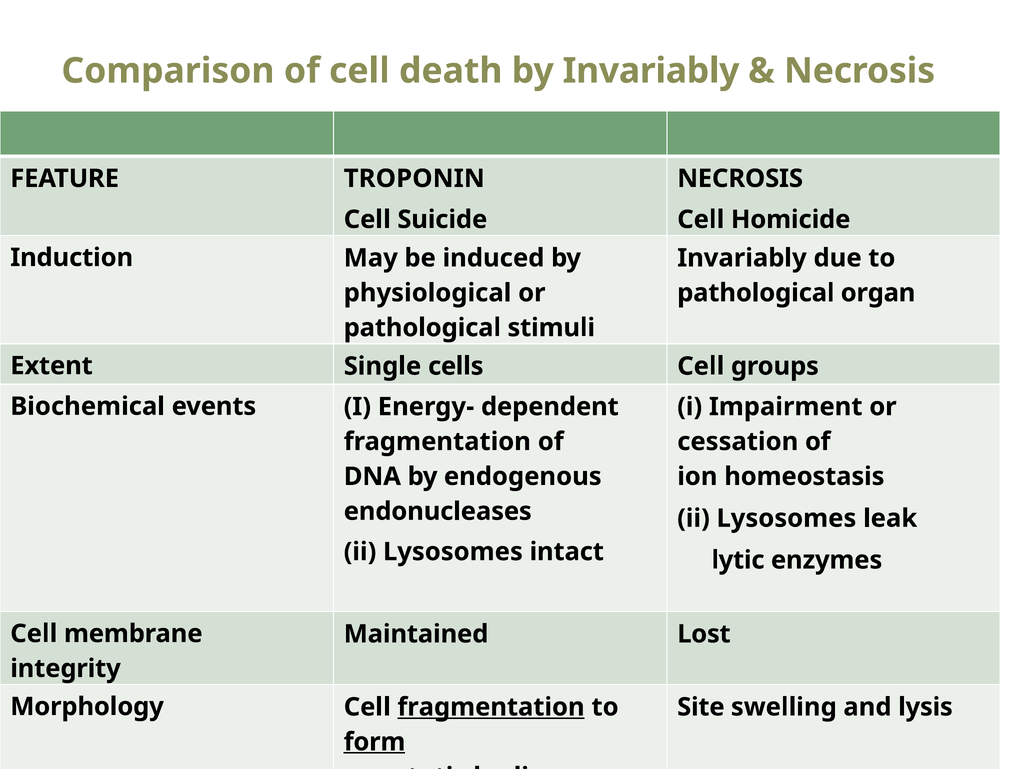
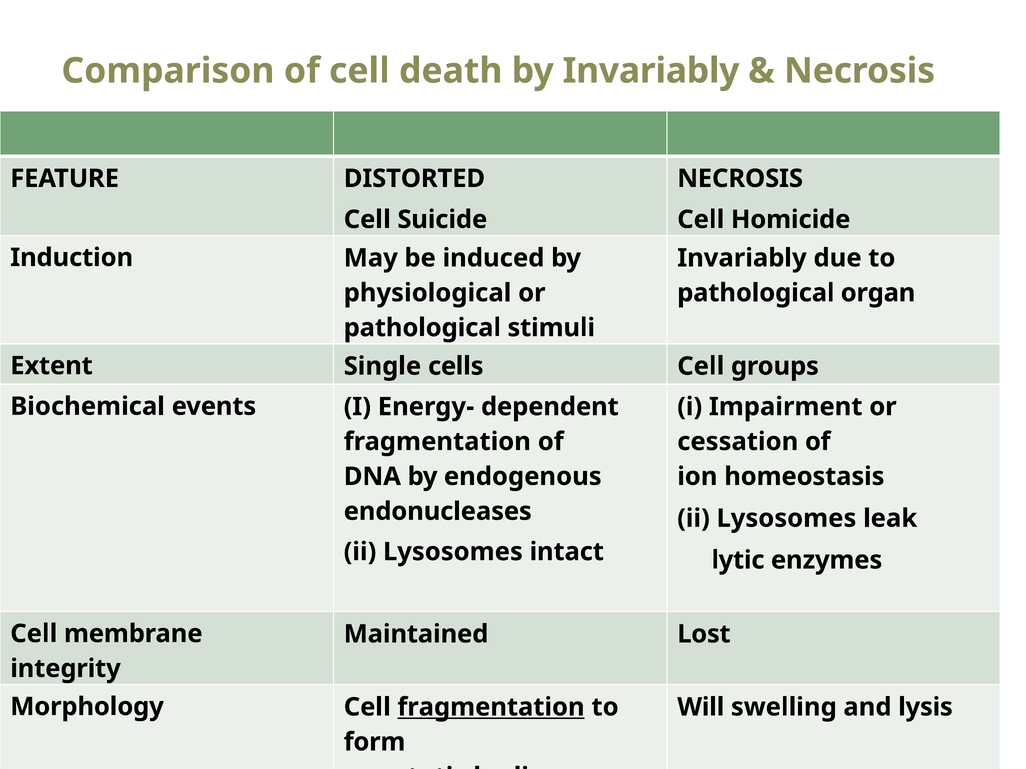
TROPONIN: TROPONIN -> DISTORTED (414, 179)
Site: Site -> Will (701, 708)
form underline: present -> none (375, 742)
